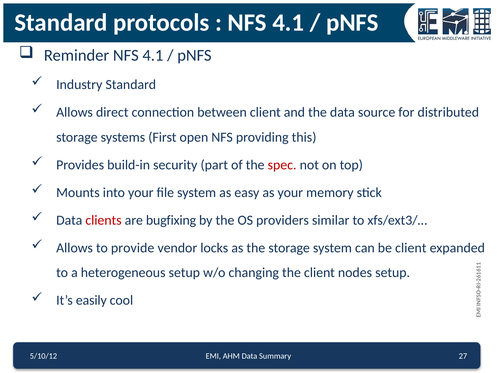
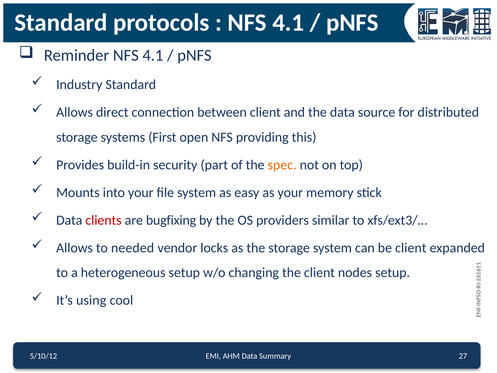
spec colour: red -> orange (282, 165)
provide: provide -> needed (133, 248)
easily: easily -> using (91, 300)
